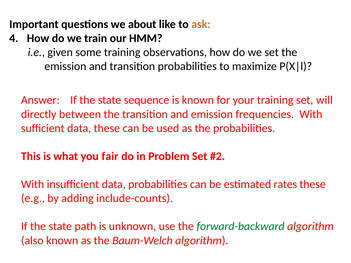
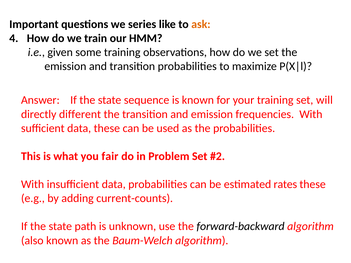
about: about -> series (142, 24)
between: between -> different (80, 114)
include-counts: include-counts -> current-counts (135, 199)
forward-backward colour: green -> black (241, 227)
